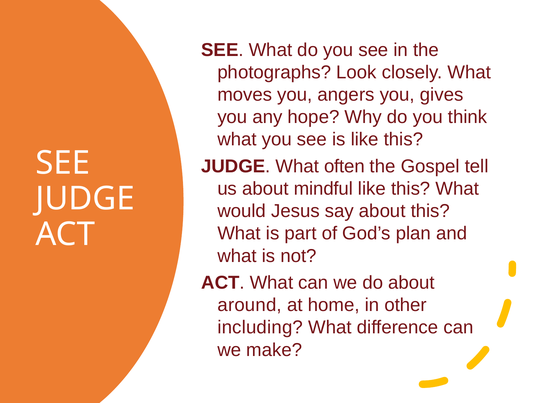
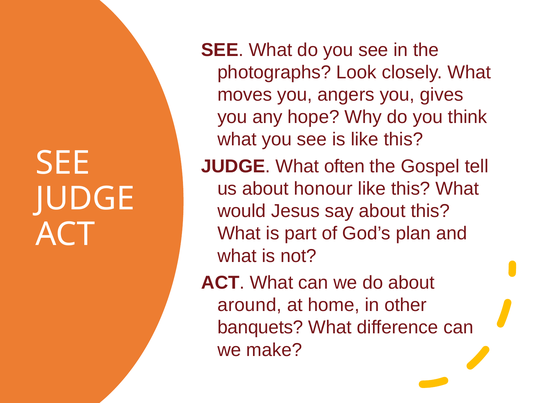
mindful: mindful -> honour (323, 189)
including: including -> banquets (260, 327)
